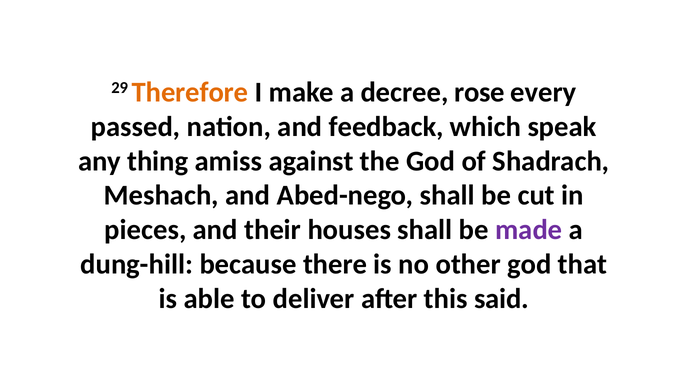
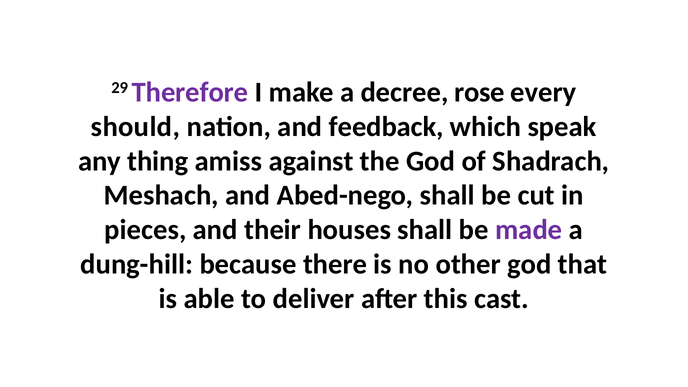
Therefore colour: orange -> purple (190, 92)
passed: passed -> should (135, 127)
said: said -> cast (502, 299)
